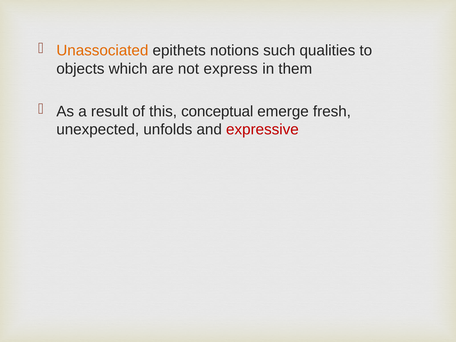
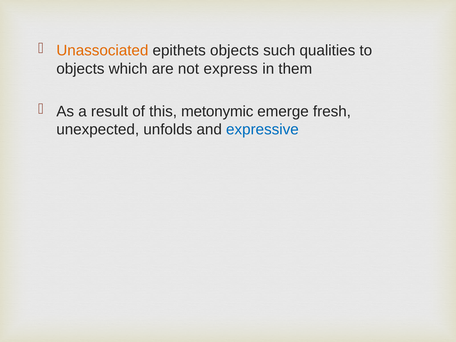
epithets notions: notions -> objects (234, 51)
conceptual: conceptual -> metonymic (217, 111)
expressive colour: red -> blue (262, 130)
